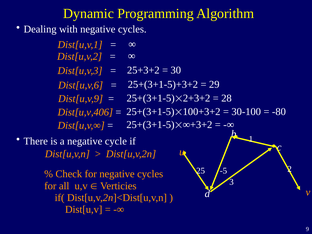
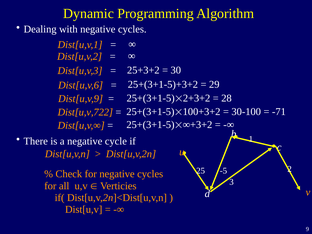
Dist[u,v,406: Dist[u,v,406 -> Dist[u,v,722 (85, 112)
-80: -80 -> -71 (279, 112)
